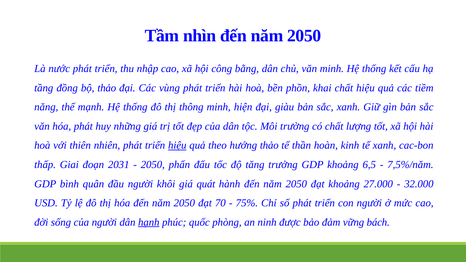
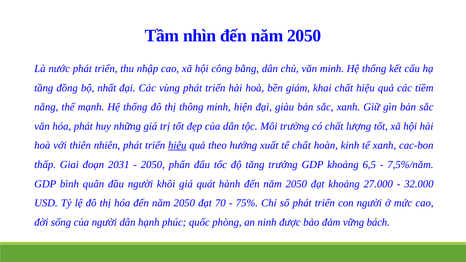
bộ thảo: thảo -> nhất (107, 88)
phồn: phồn -> giám (298, 88)
hướng thảo: thảo -> xuất (269, 145)
tế thần: thần -> chất (301, 145)
hạnh underline: present -> none (149, 222)
